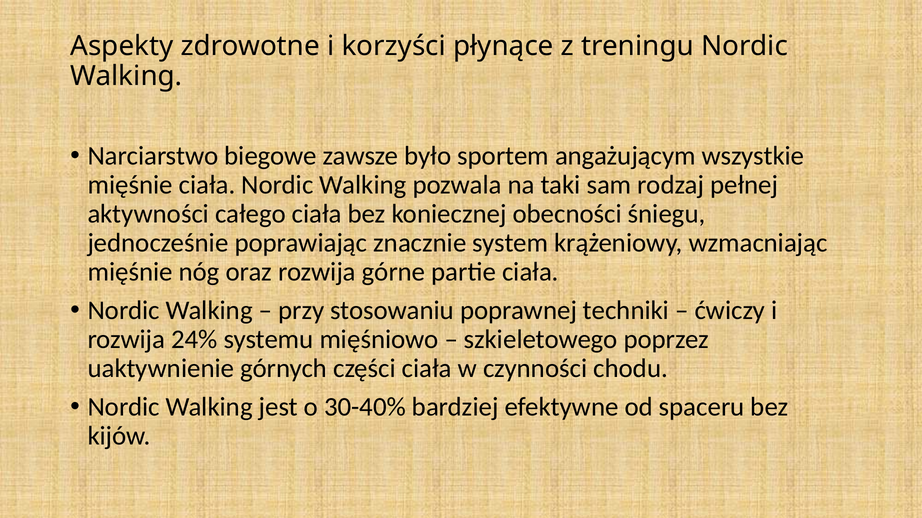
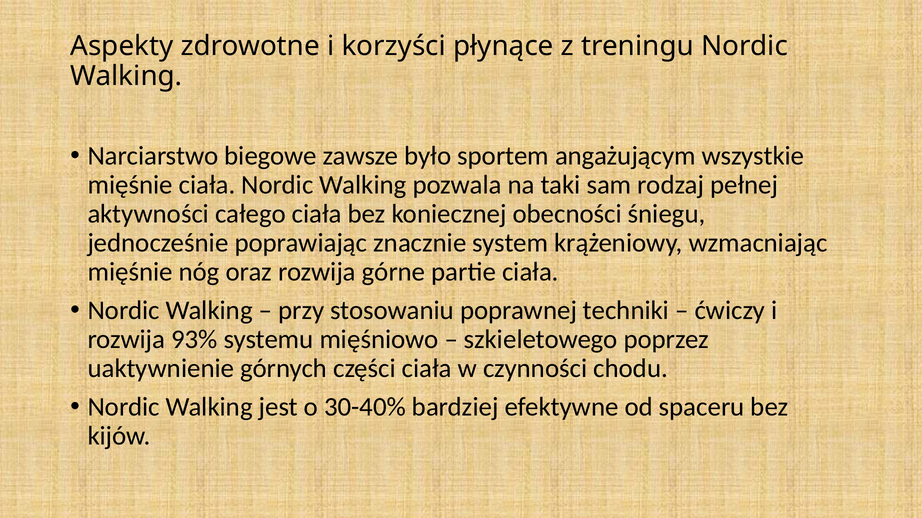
24%: 24% -> 93% (194, 340)
